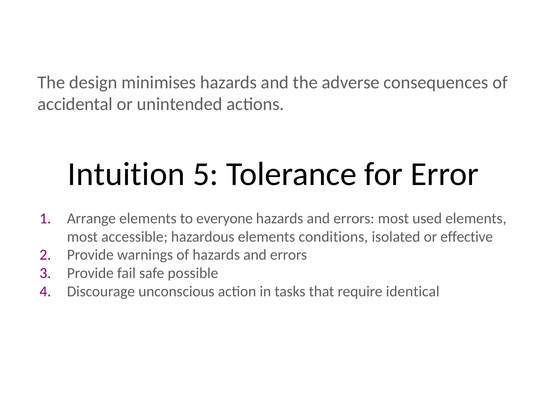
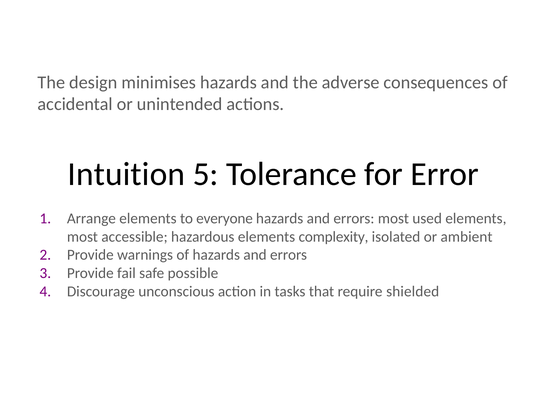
conditions: conditions -> complexity (334, 236)
effective: effective -> ambient (467, 236)
identical: identical -> shielded (413, 291)
